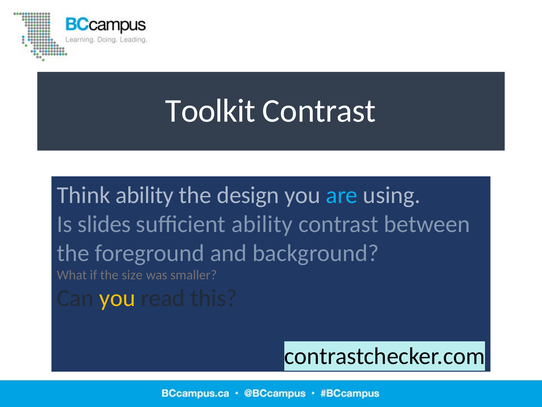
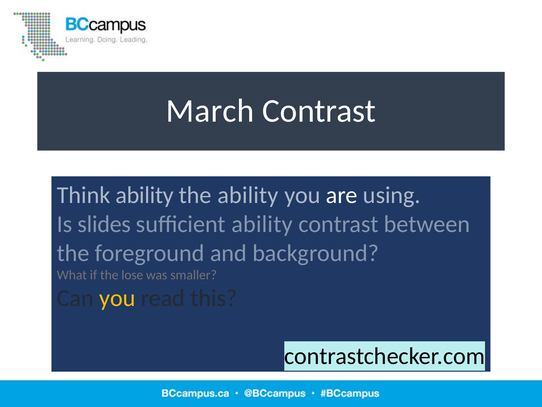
Toolkit: Toolkit -> March (210, 111)
the design: design -> ability (248, 195)
are colour: light blue -> white (342, 195)
size: size -> lose (132, 275)
